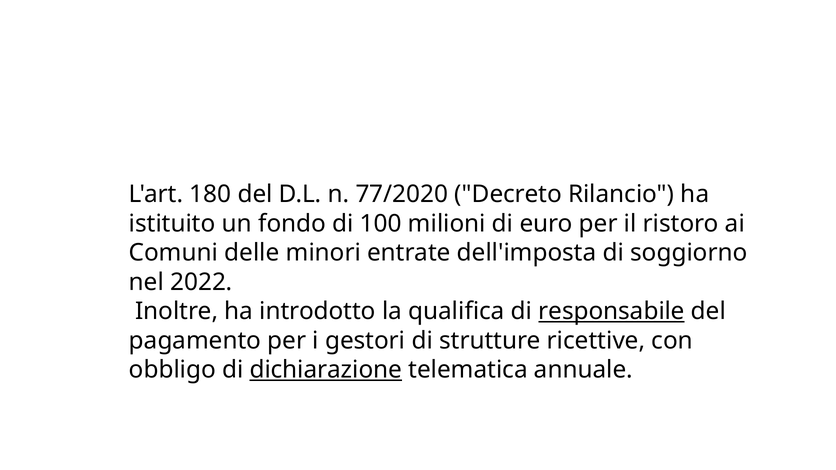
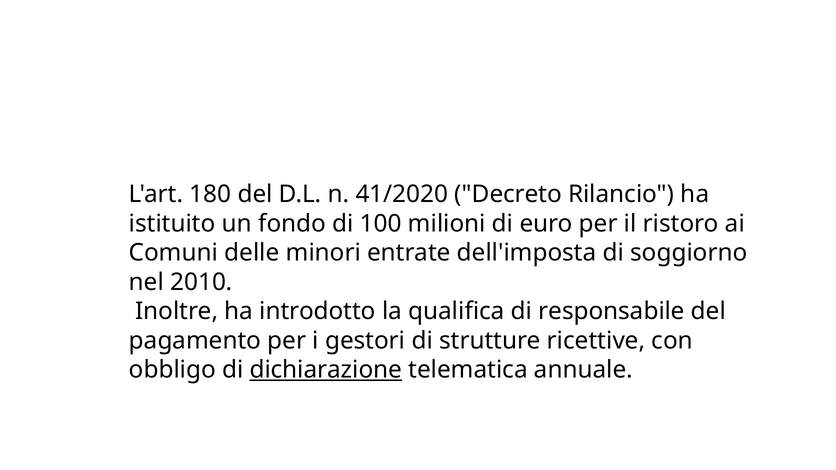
77/2020: 77/2020 -> 41/2020 (402, 194)
2022: 2022 -> 2010 (201, 282)
responsabile underline: present -> none (612, 311)
